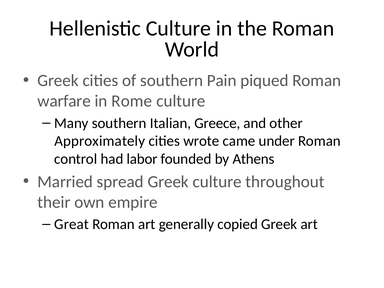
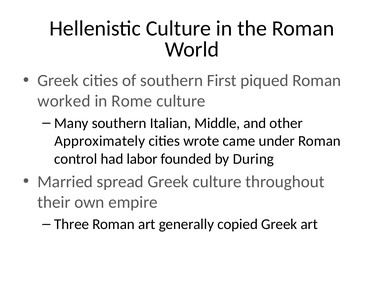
Pain: Pain -> First (222, 81)
warfare: warfare -> worked (64, 101)
Greece: Greece -> Middle (217, 123)
Athens: Athens -> During (253, 159)
Great: Great -> Three (72, 224)
